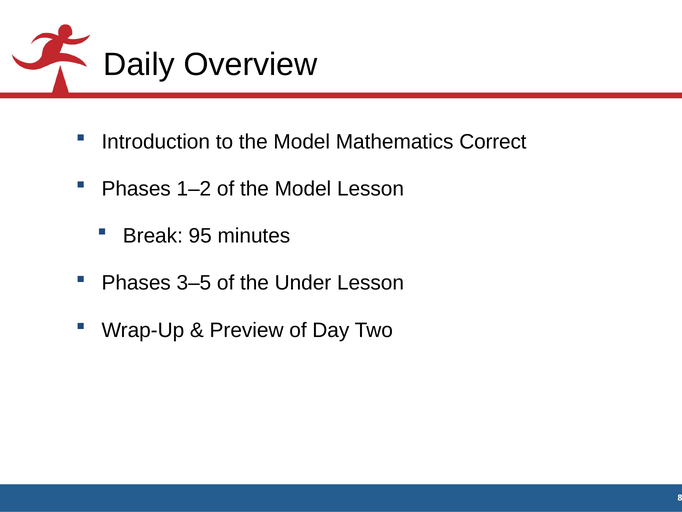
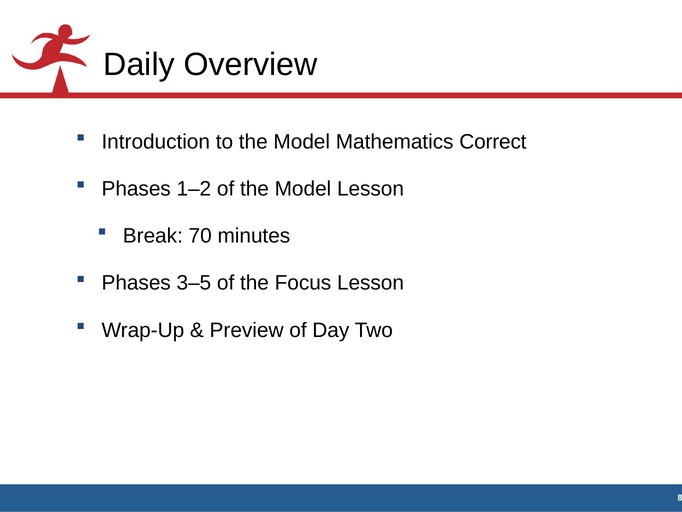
95: 95 -> 70 (200, 236)
Under: Under -> Focus (303, 283)
